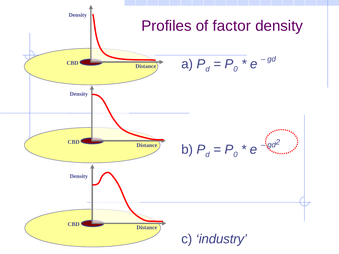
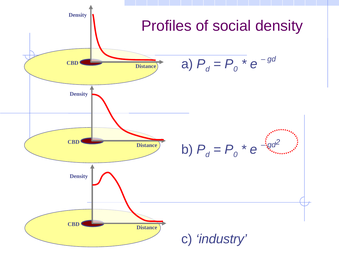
factor: factor -> social (232, 26)
